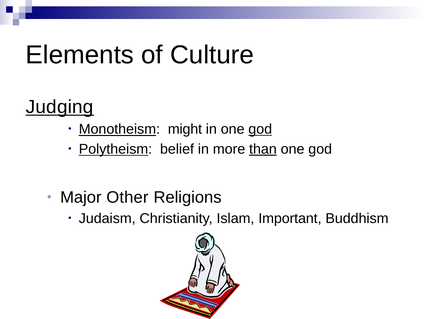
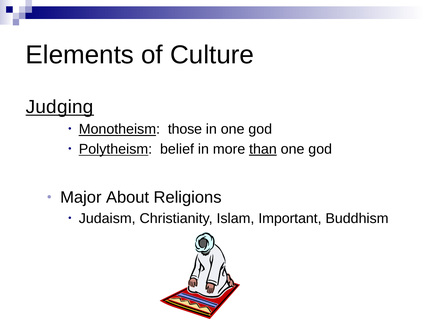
might: might -> those (185, 130)
god underline: present -> none (260, 130)
Other: Other -> About (128, 198)
